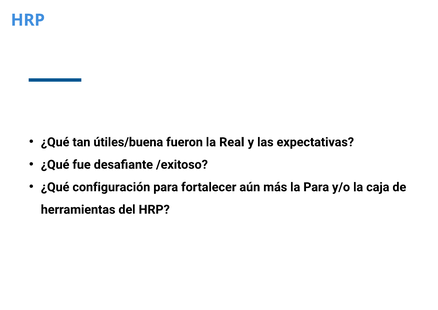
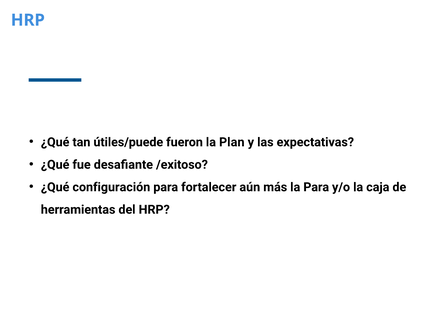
útiles/buena: útiles/buena -> útiles/puede (128, 142)
Real: Real -> Plan (232, 142)
